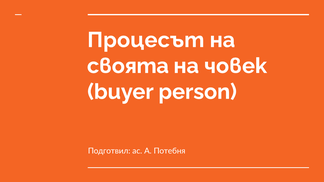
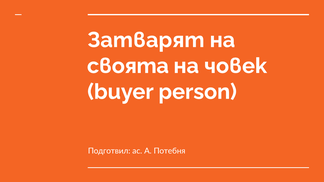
Процесът: Процесът -> Затварят (146, 40)
